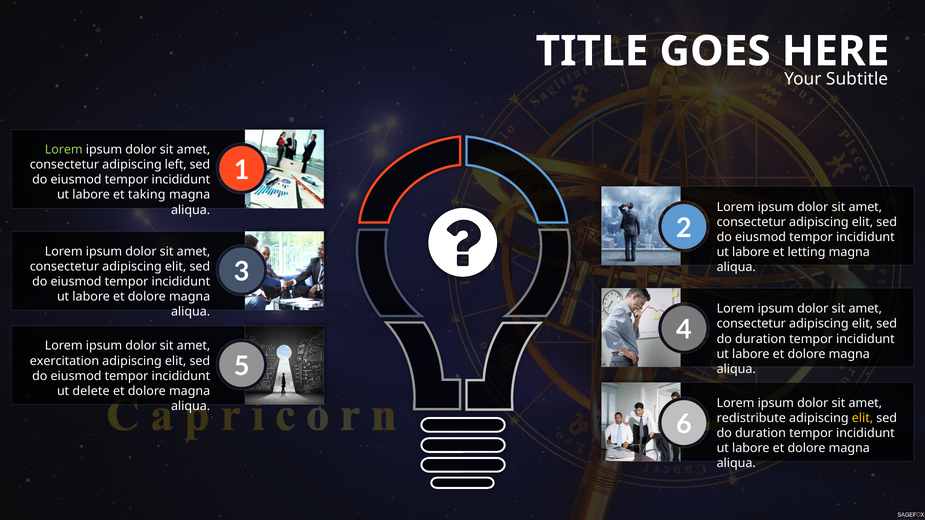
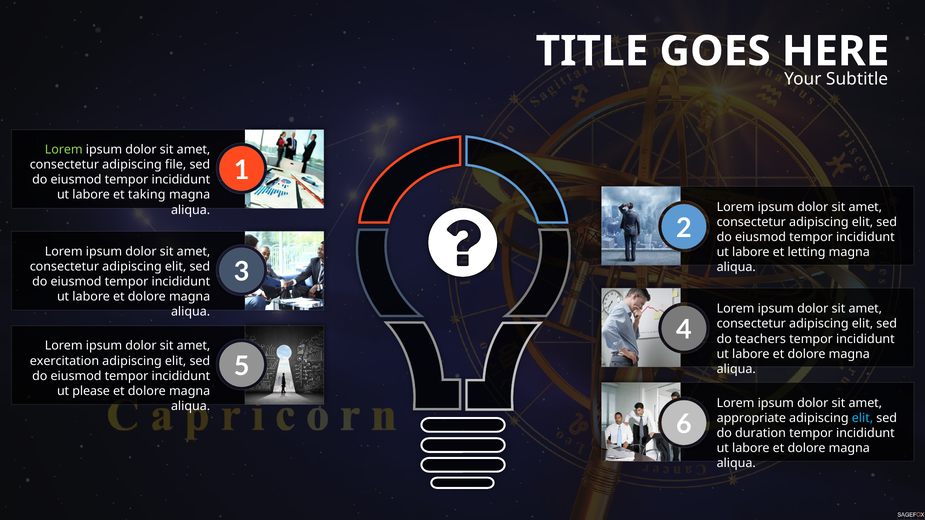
left: left -> file (176, 165)
duration: duration -> teachers (761, 339)
delete: delete -> please (91, 391)
redistribute: redistribute -> appropriate (751, 418)
elit colour: yellow -> light blue (862, 418)
